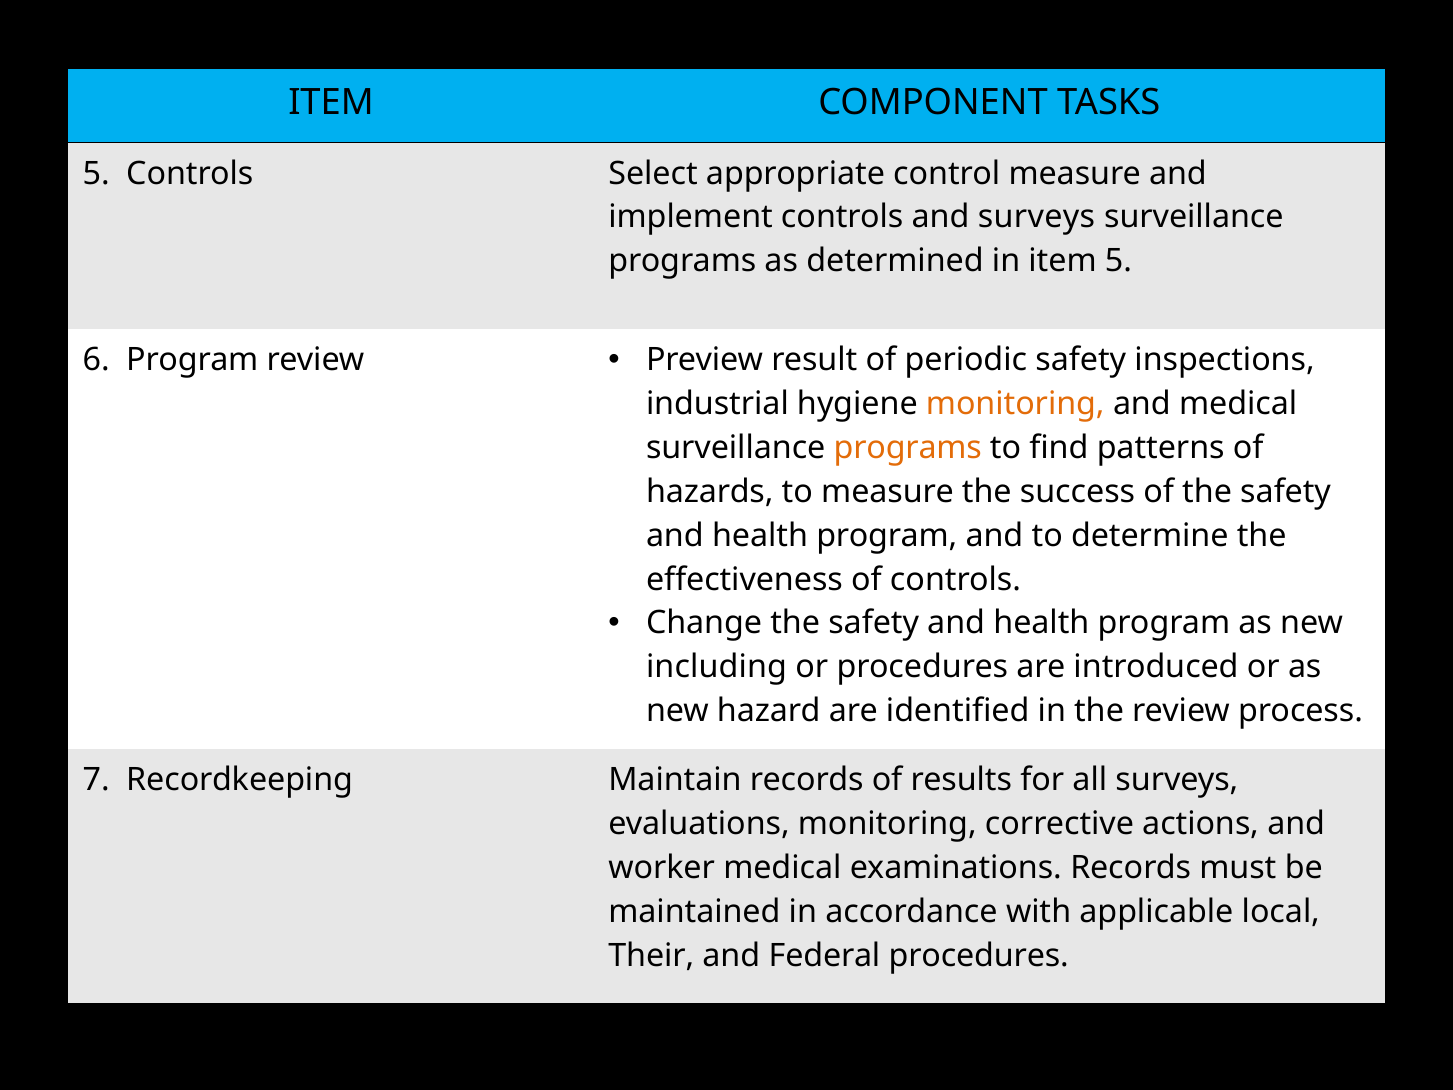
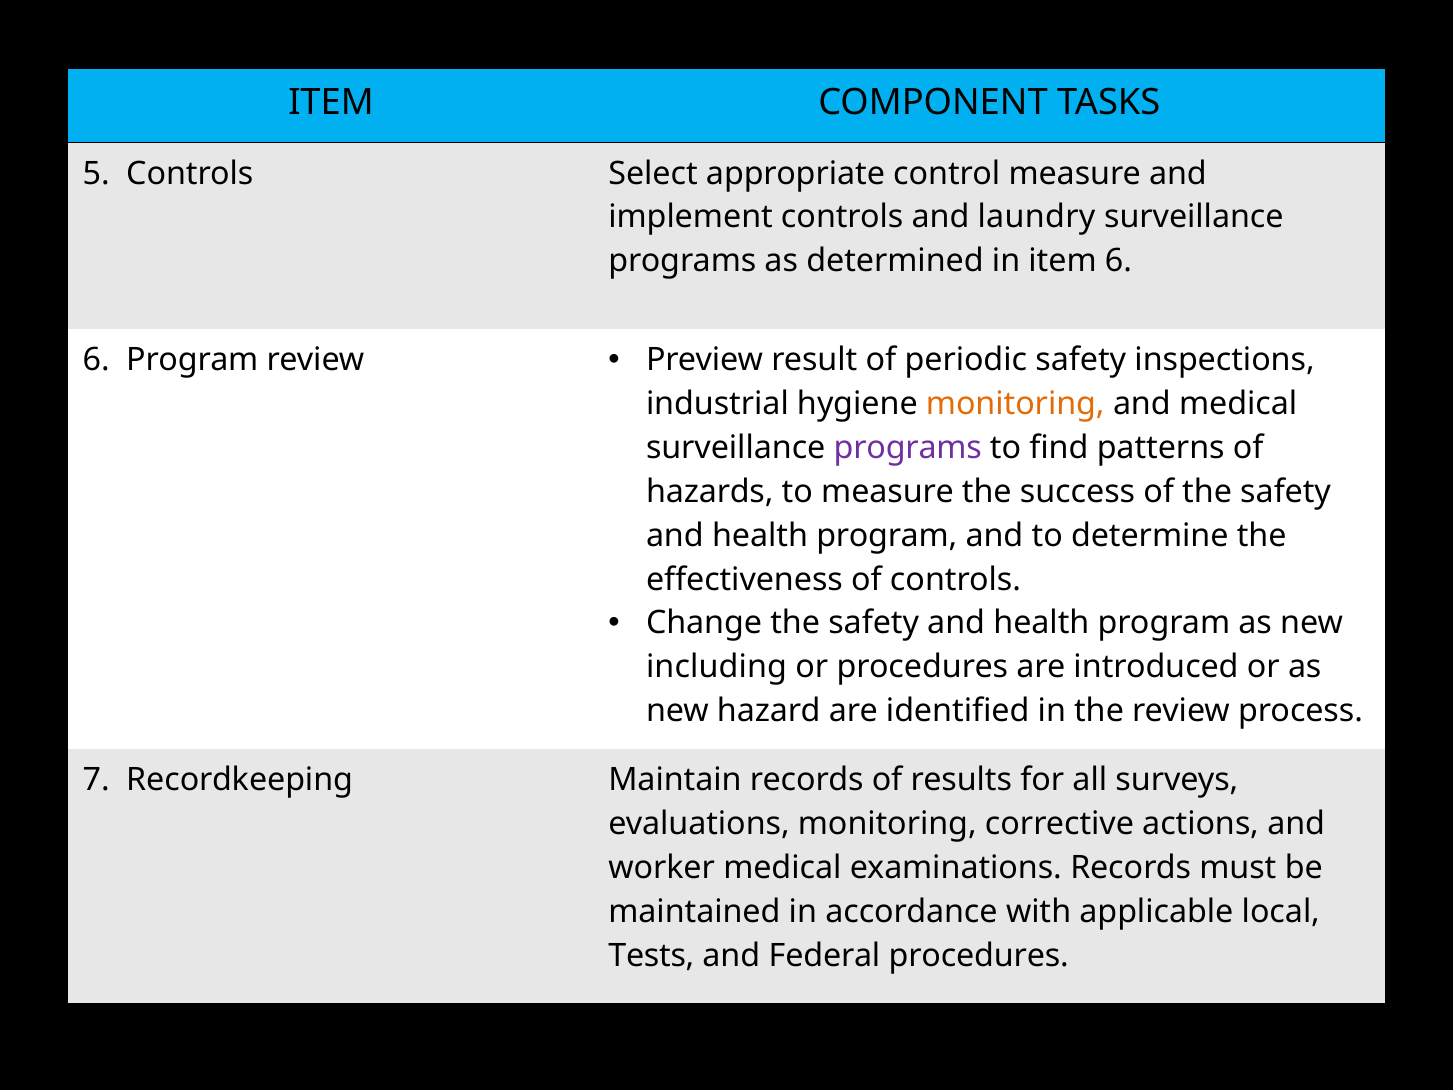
and surveys: surveys -> laundry (1036, 217)
item 5: 5 -> 6 (1118, 261)
programs colour: orange -> purple (908, 448)
Their: Their -> Tests (651, 955)
